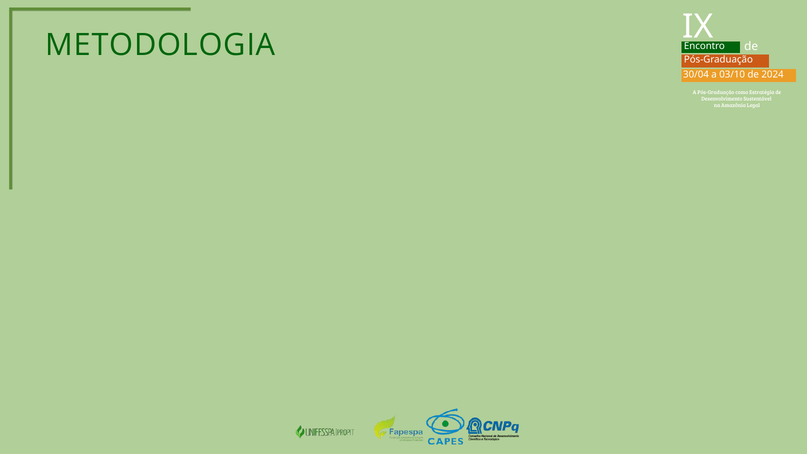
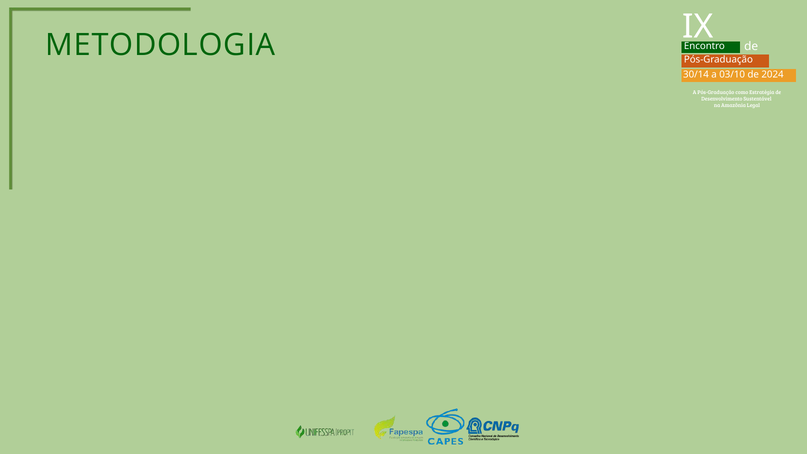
30/04: 30/04 -> 30/14 (696, 74)
